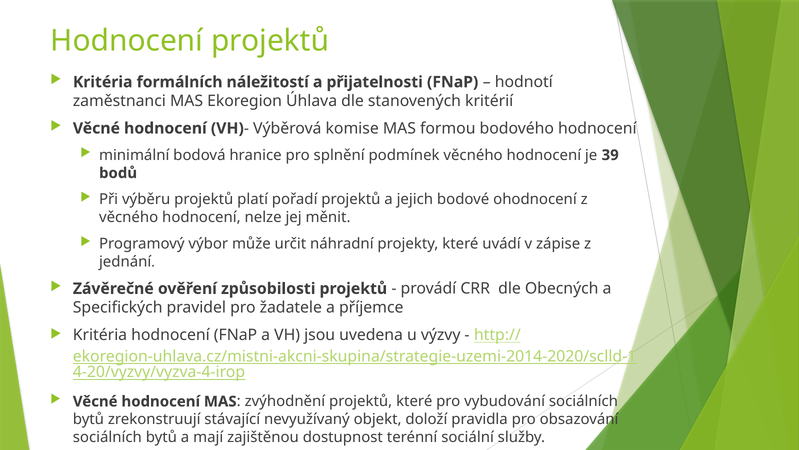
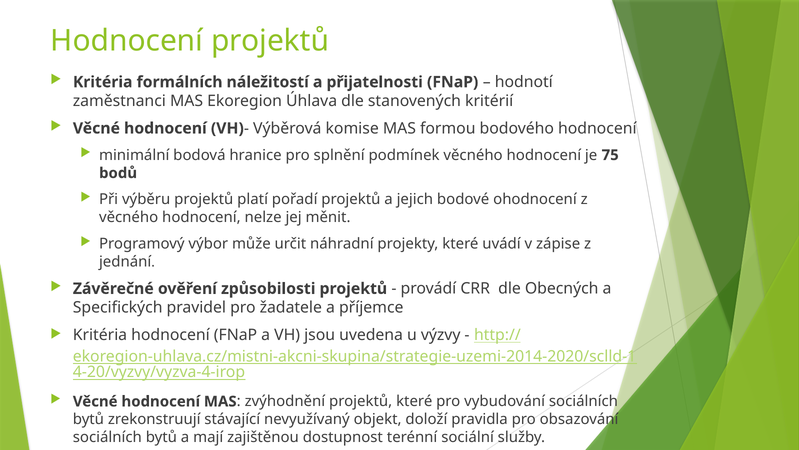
39: 39 -> 75 (610, 155)
